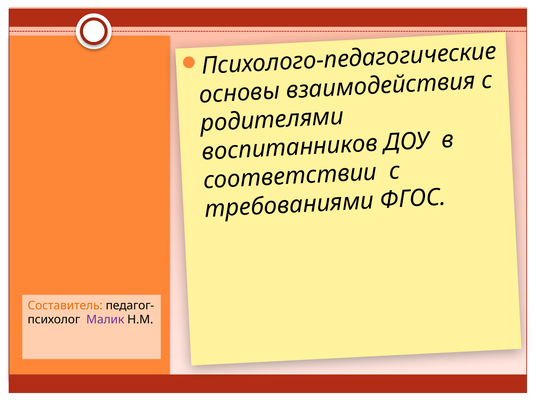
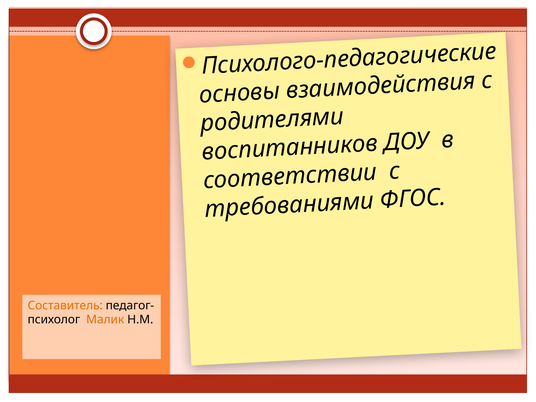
Малик colour: purple -> orange (105, 320)
